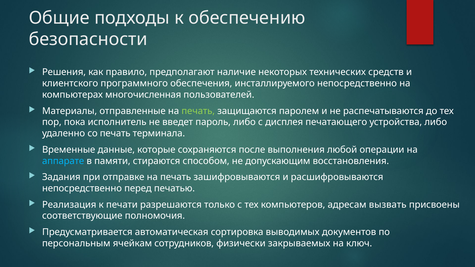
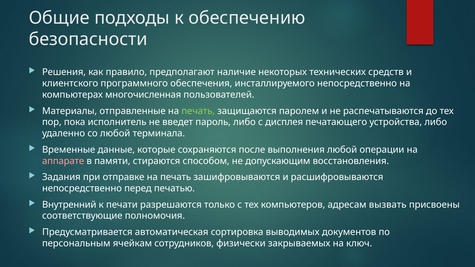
со печать: печать -> любой (115, 134)
аппарате colour: light blue -> pink (63, 161)
Реализация: Реализация -> Внутренний (69, 205)
